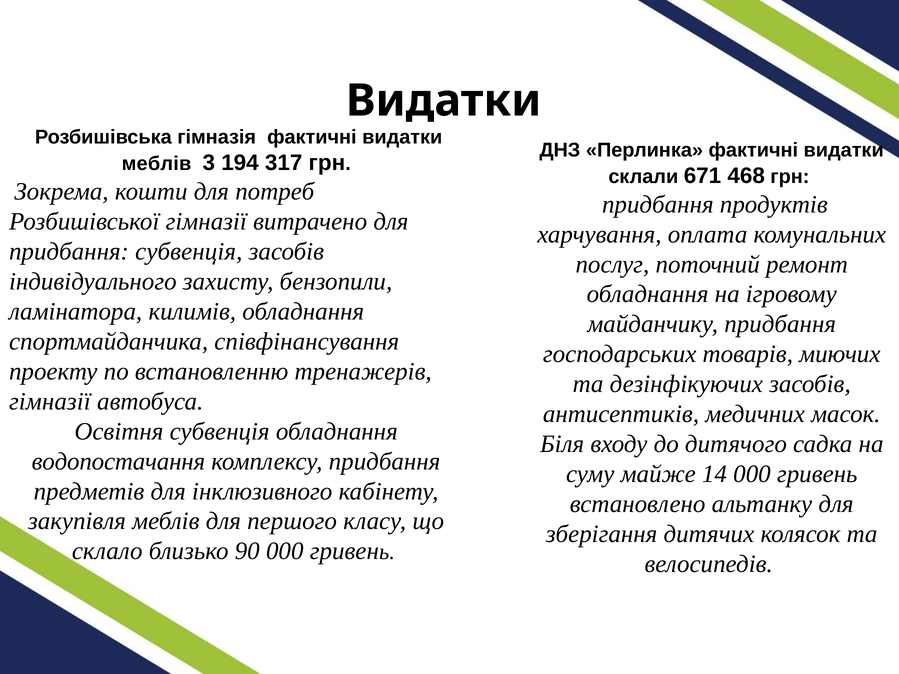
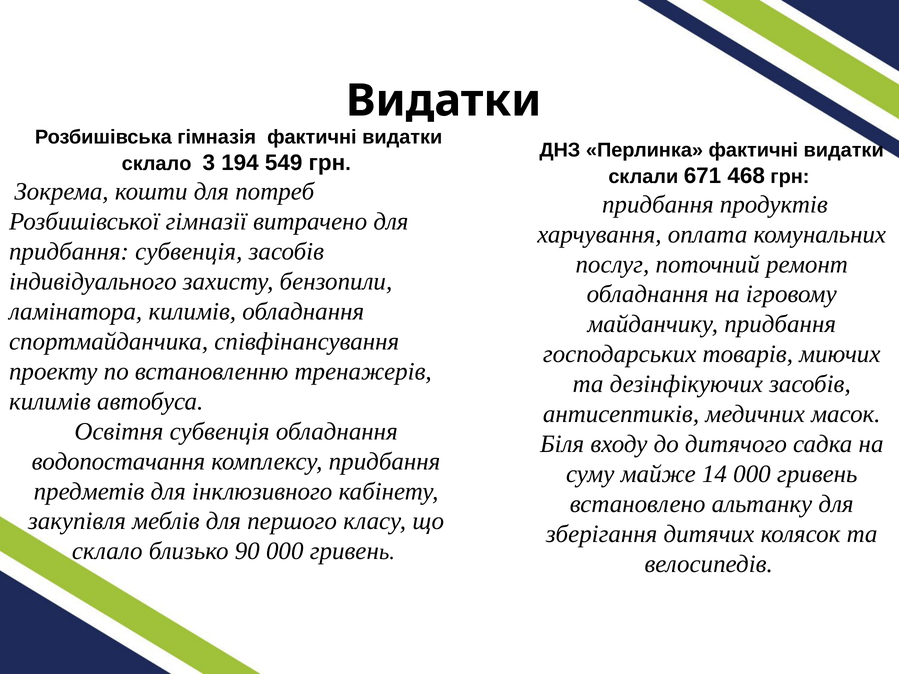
меблів: меблів -> склало (157, 164)
317: 317 -> 549 (284, 163)
гімназії: гімназії -> килимів (50, 402)
